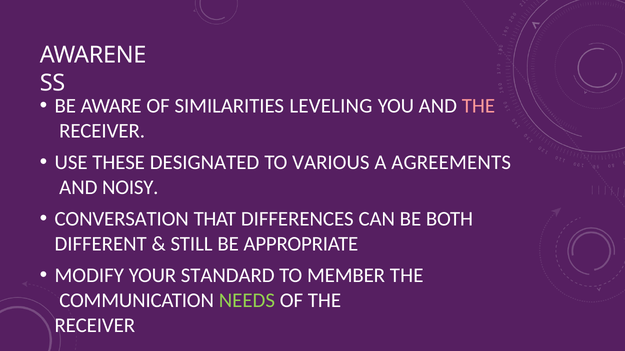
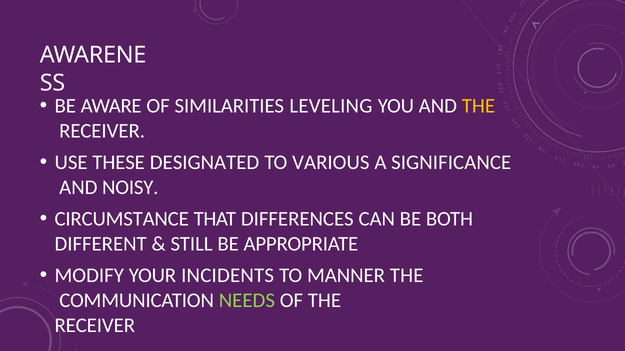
THE colour: pink -> yellow (478, 106)
AGREEMENTS: AGREEMENTS -> SIGNIFICANCE (451, 163)
CONVERSATION: CONVERSATION -> CIRCUMSTANCE (122, 219)
STANDARD: STANDARD -> INCIDENTS (228, 276)
MEMBER: MEMBER -> MANNER (346, 276)
